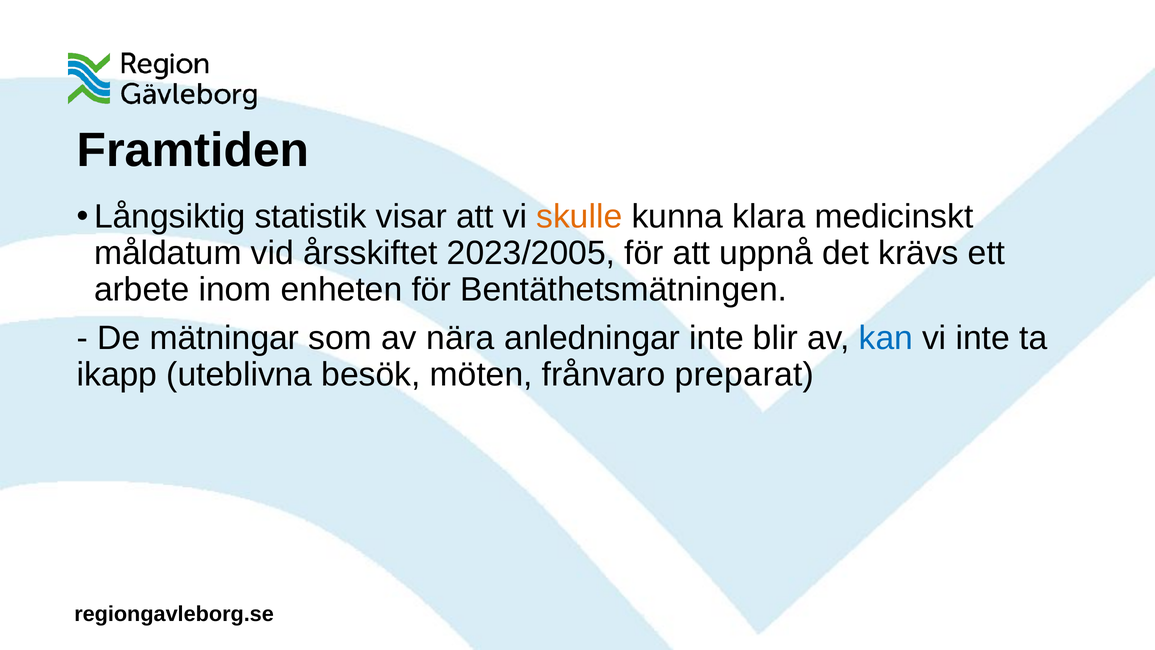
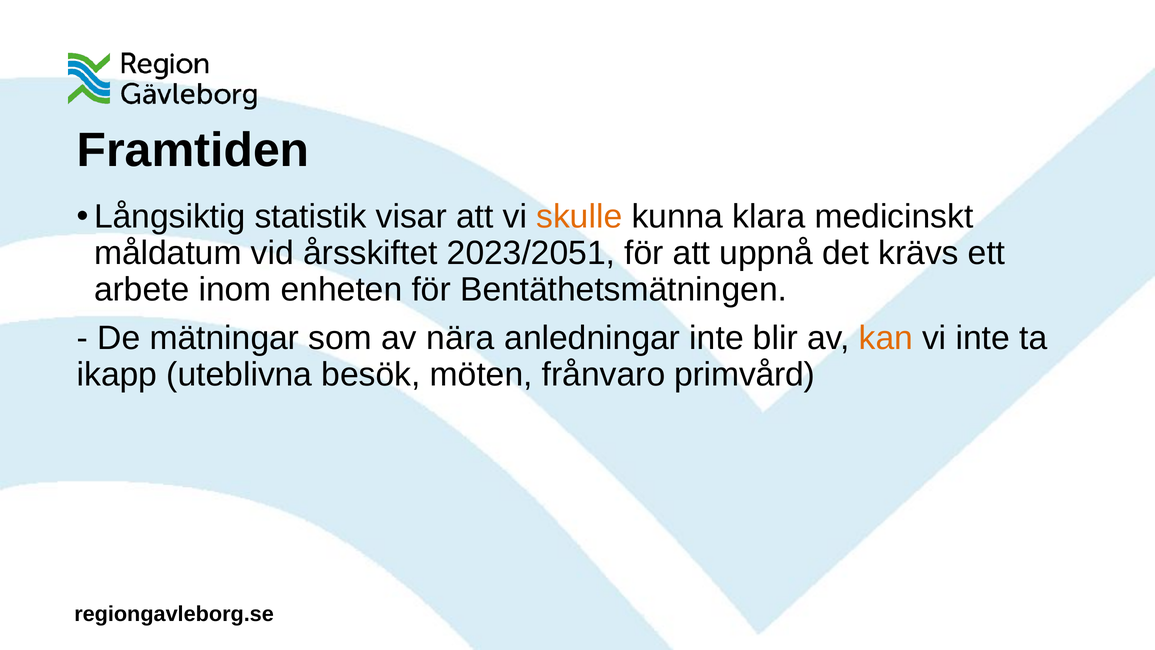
2023/2005: 2023/2005 -> 2023/2051 (531, 253)
kan colour: blue -> orange (886, 338)
preparat: preparat -> primvård (745, 374)
